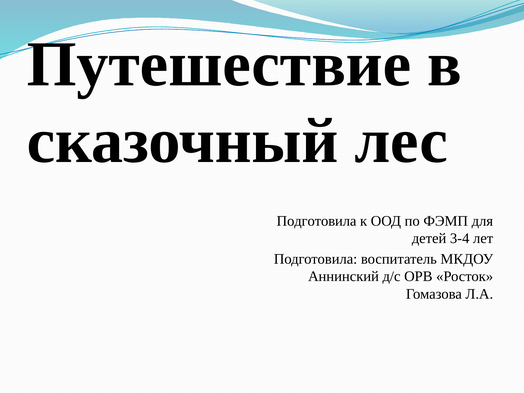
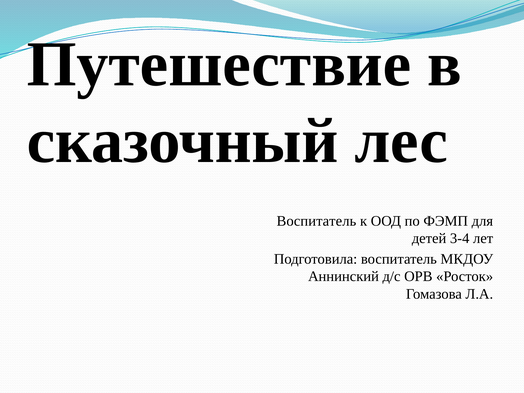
Подготовила: Подготовила -> Воспитатель (316, 221)
